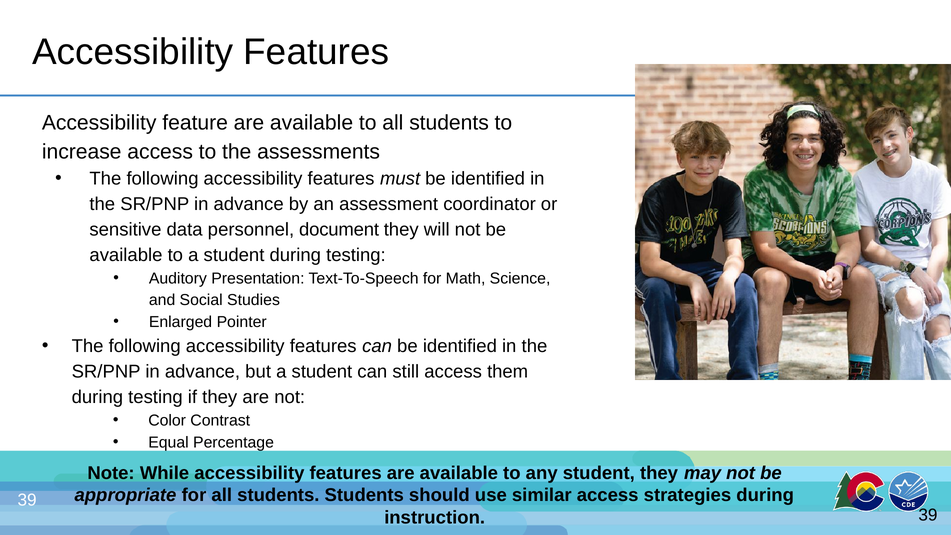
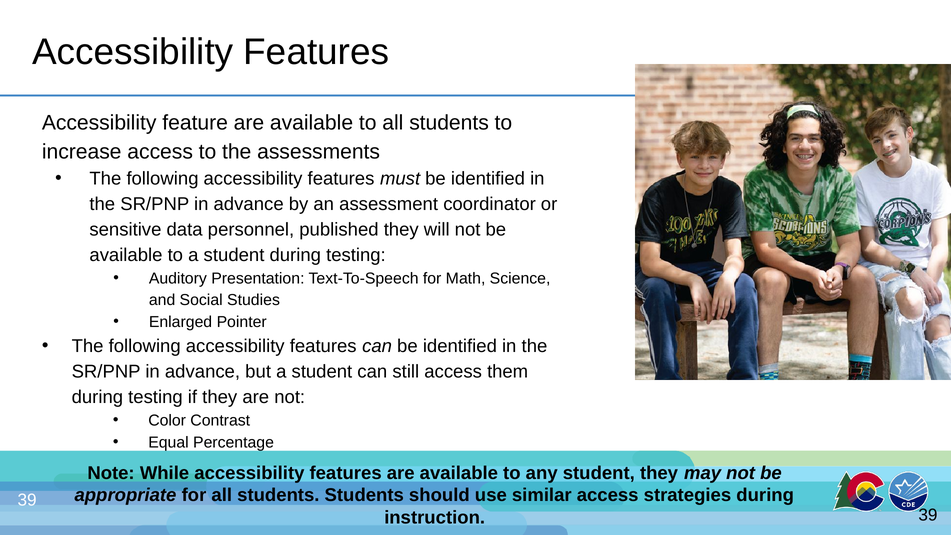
document: document -> published (339, 230)
